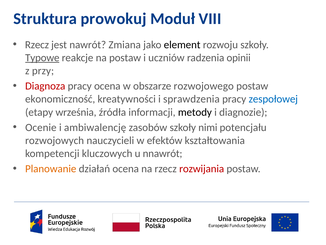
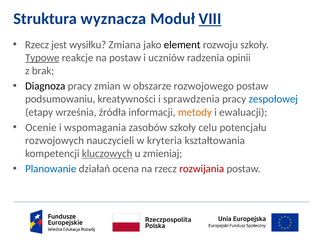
prowokuj: prowokuj -> wyznacza (113, 19)
VIII underline: none -> present (210, 19)
nawrót: nawrót -> wysiłku (88, 45)
przy: przy -> brak (43, 71)
Diagnoza colour: red -> black (45, 86)
pracy ocena: ocena -> zmian (107, 86)
ekonomiczność: ekonomiczność -> podsumowaniu (60, 99)
metody colour: black -> orange (195, 112)
diagnozie: diagnozie -> ewaluacji (243, 112)
ambiwalencję: ambiwalencję -> wspomagania (95, 127)
nimi: nimi -> celu (208, 127)
efektów: efektów -> kryteria (164, 140)
kluczowych underline: none -> present (107, 153)
nnawrót: nnawrót -> zmieniaj (163, 153)
Planowanie colour: orange -> blue (51, 168)
